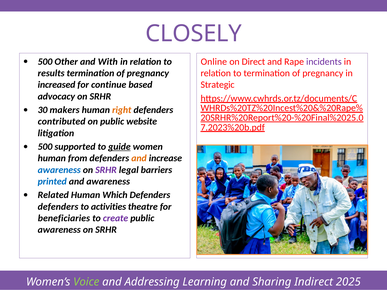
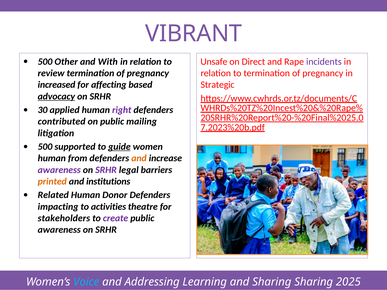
CLOSELY: CLOSELY -> VIBRANT (194, 34)
Online: Online -> Unsafe (214, 62)
results: results -> review (51, 73)
continue: continue -> affecting (109, 85)
advocacy underline: none -> present (56, 96)
makers: makers -> applied (65, 110)
right colour: orange -> purple (122, 110)
website: website -> mailing (142, 122)
awareness colour: blue -> purple (59, 170)
printed colour: blue -> orange (52, 182)
and awareness: awareness -> institutions (108, 182)
Which: Which -> Donor (115, 195)
defenders: defenders -> impacting (58, 207)
beneficiaries: beneficiaries -> stakeholders (64, 218)
Voice colour: light green -> light blue (86, 282)
Sharing Indirect: Indirect -> Sharing (314, 282)
